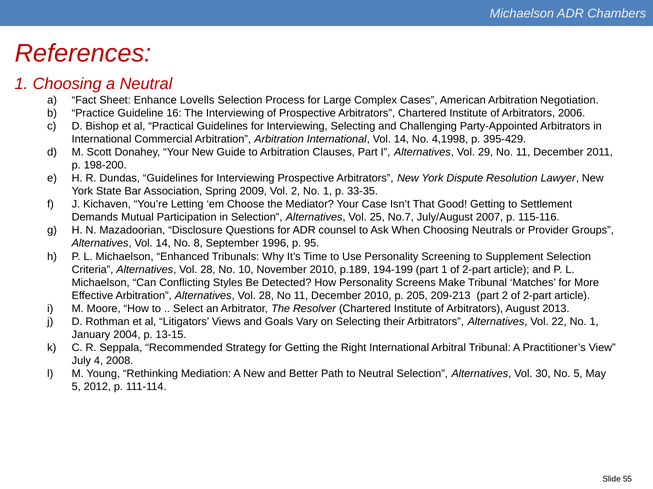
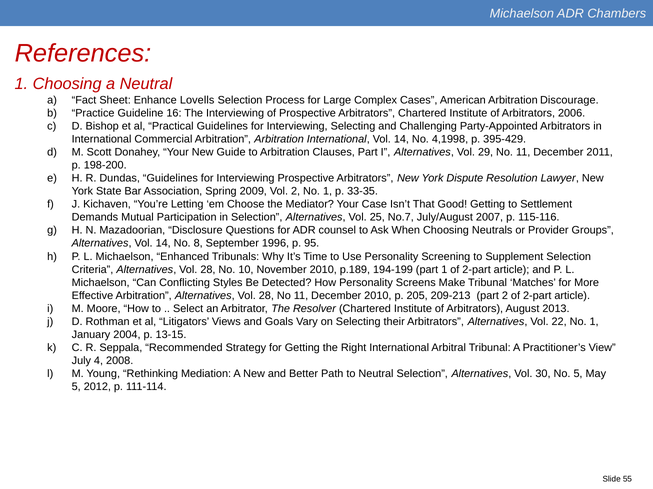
Negotiation: Negotiation -> Discourage (569, 100)
